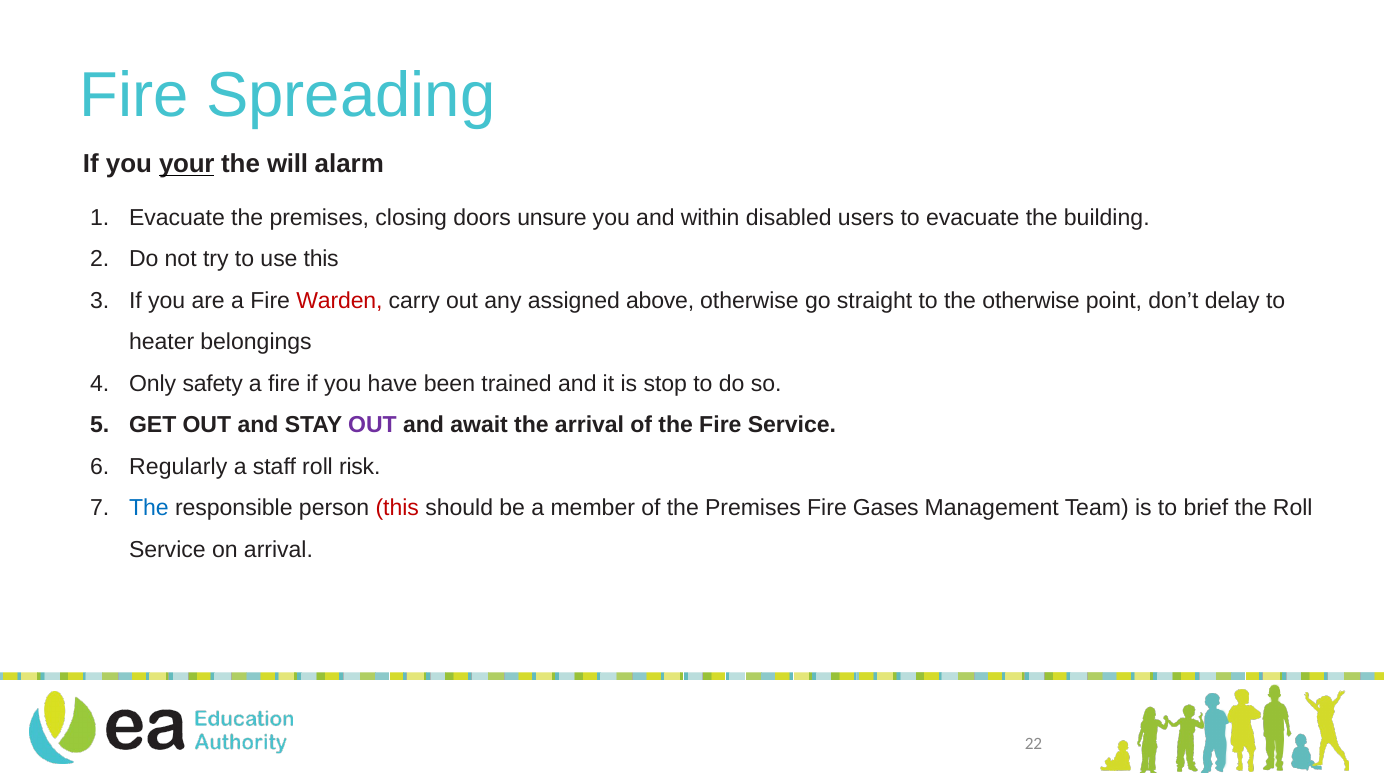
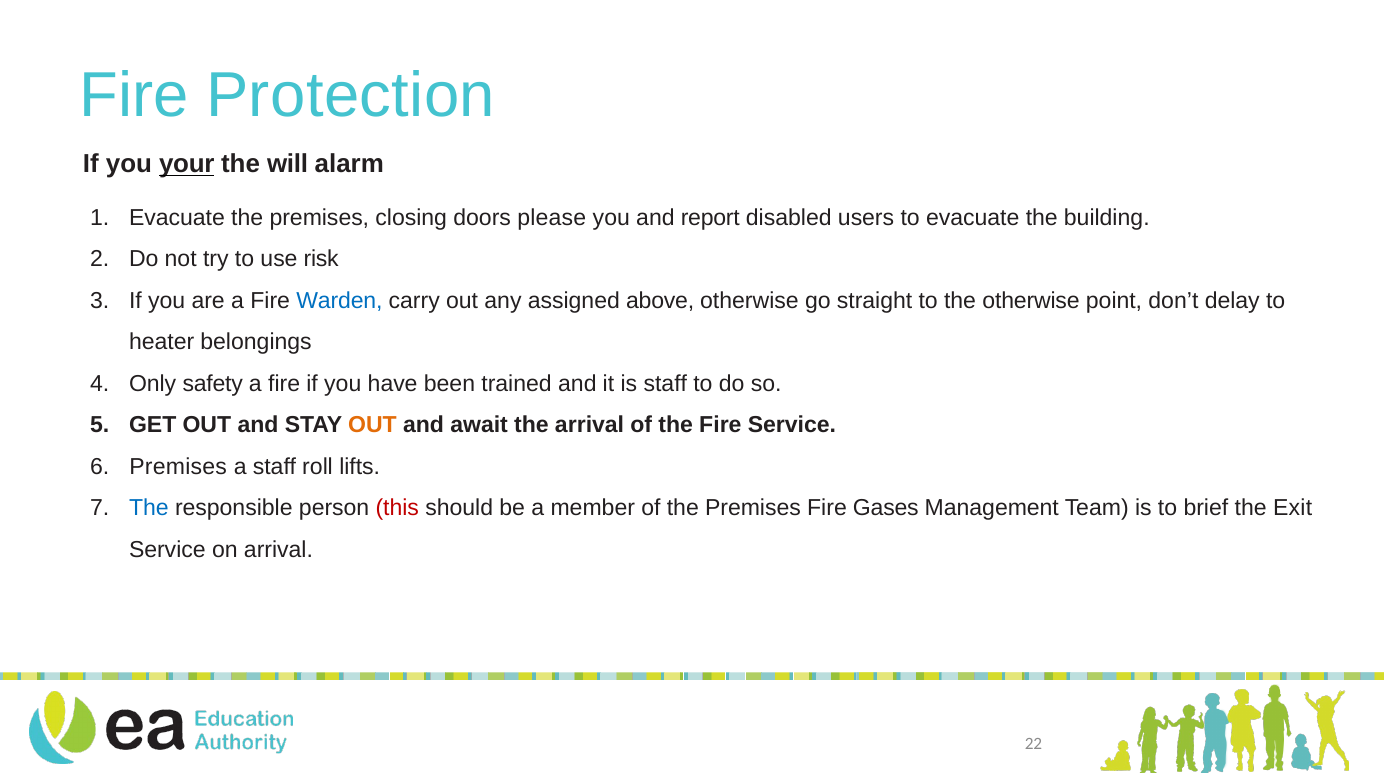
Spreading: Spreading -> Protection (351, 96)
unsure: unsure -> please (552, 218)
within: within -> report (710, 218)
use this: this -> risk (321, 259)
Warden colour: red -> blue (339, 301)
is stop: stop -> staff (665, 383)
OUT colour: purple -> orange (372, 425)
Regularly: Regularly -> Premises (178, 466)
risk: risk -> lifts (360, 466)
the Roll: Roll -> Exit (1293, 508)
